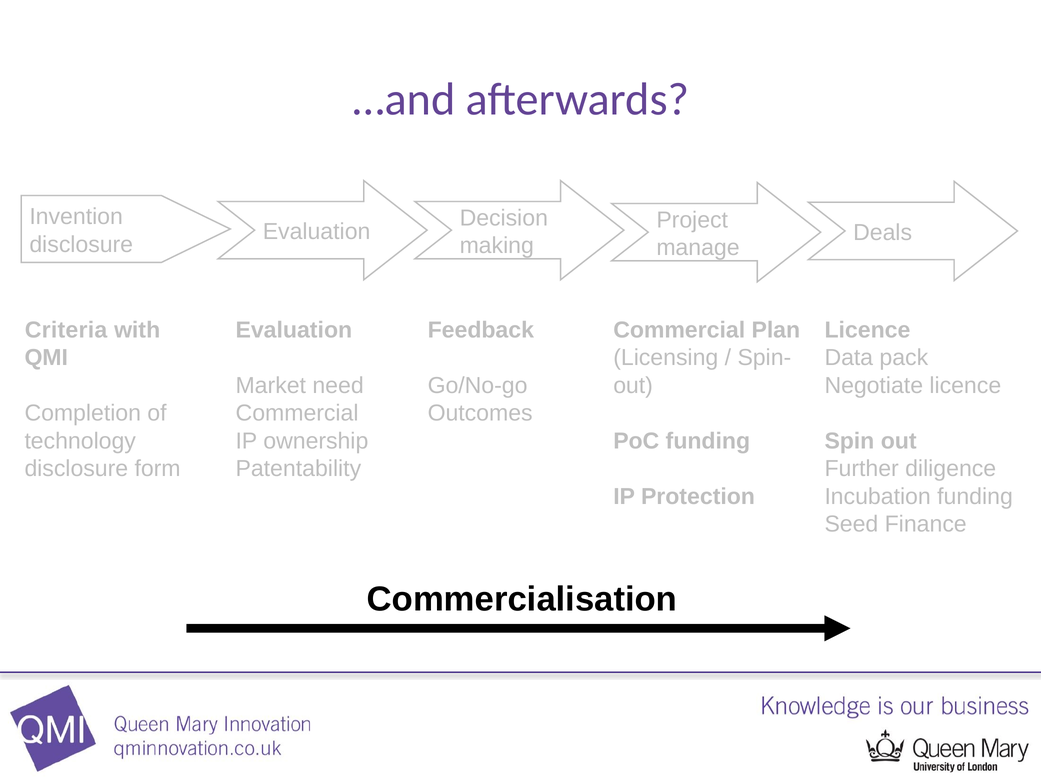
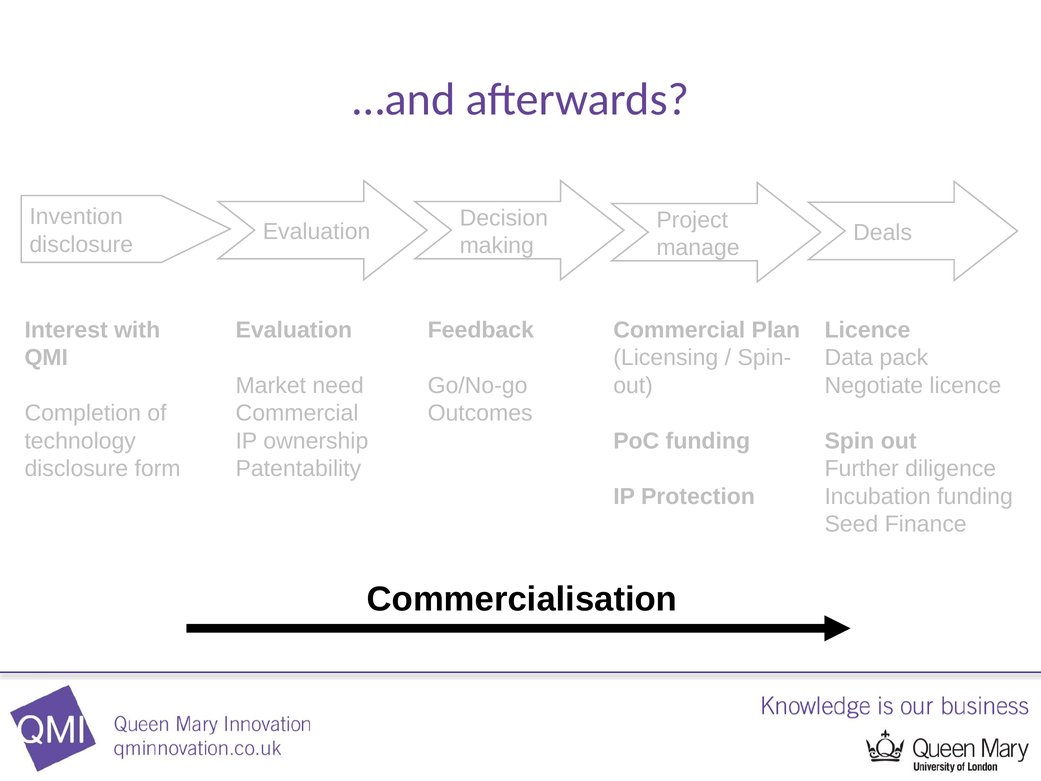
Criteria: Criteria -> Interest (66, 330)
